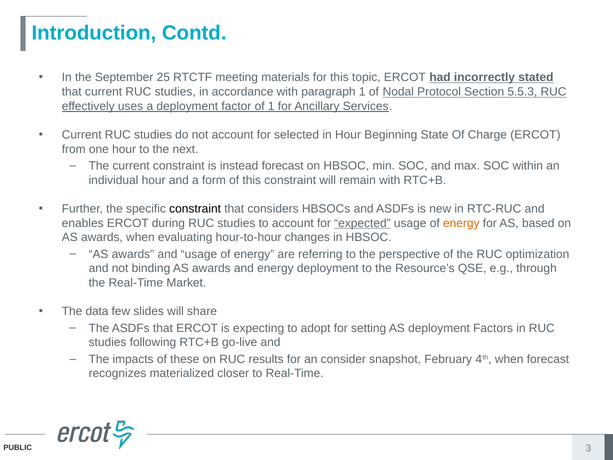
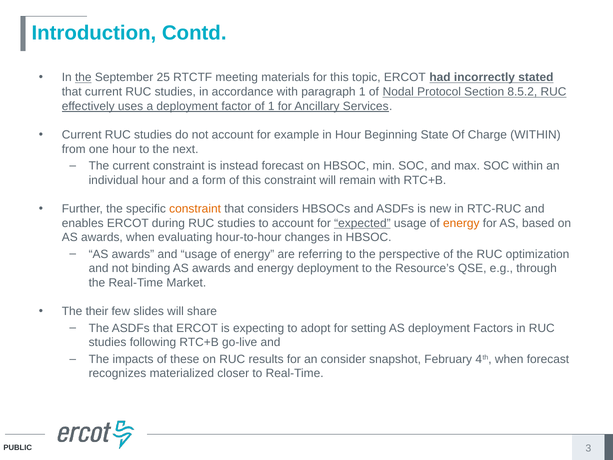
the underline: none -> present (83, 77)
5.5.3: 5.5.3 -> 8.5.2 (522, 92)
selected: selected -> example (297, 135)
Charge ERCOT: ERCOT -> WITHIN (535, 135)
constraint colour: black -> orange (195, 209)
data: data -> their (97, 311)
